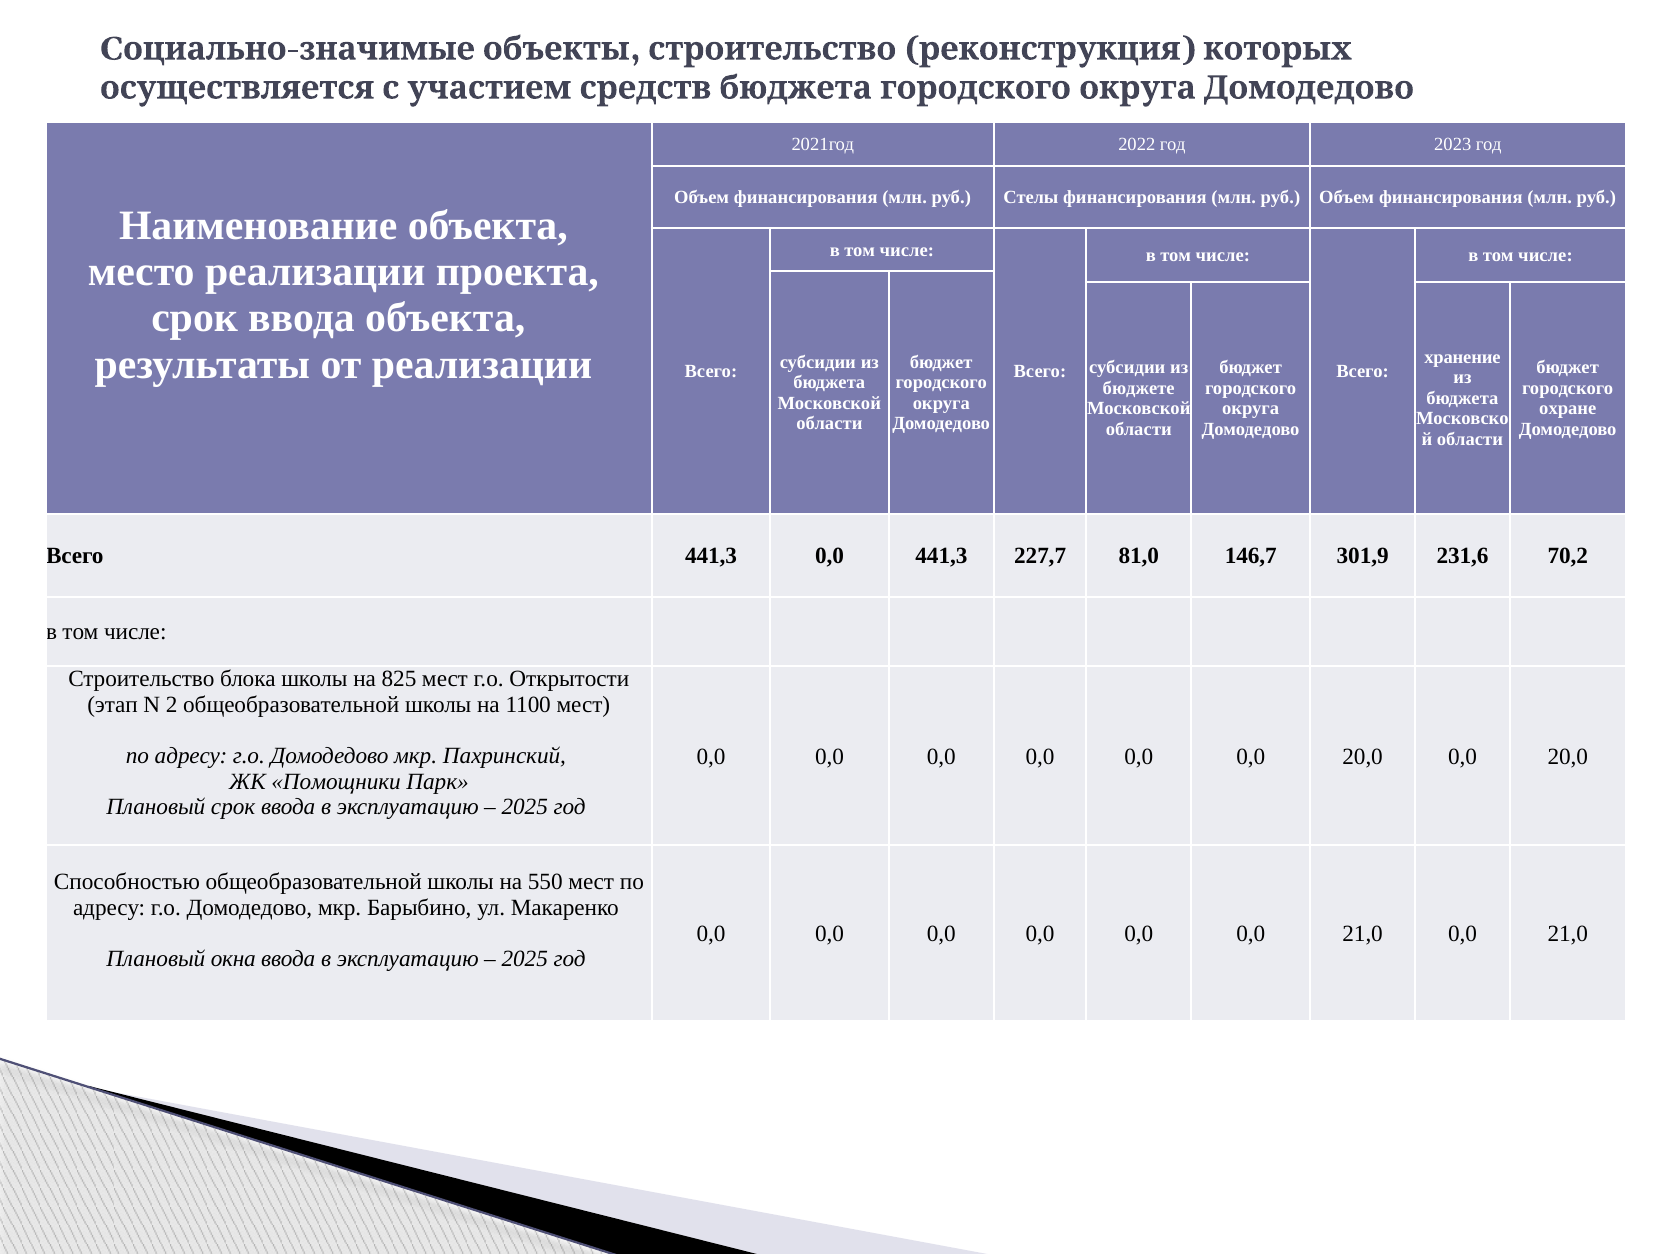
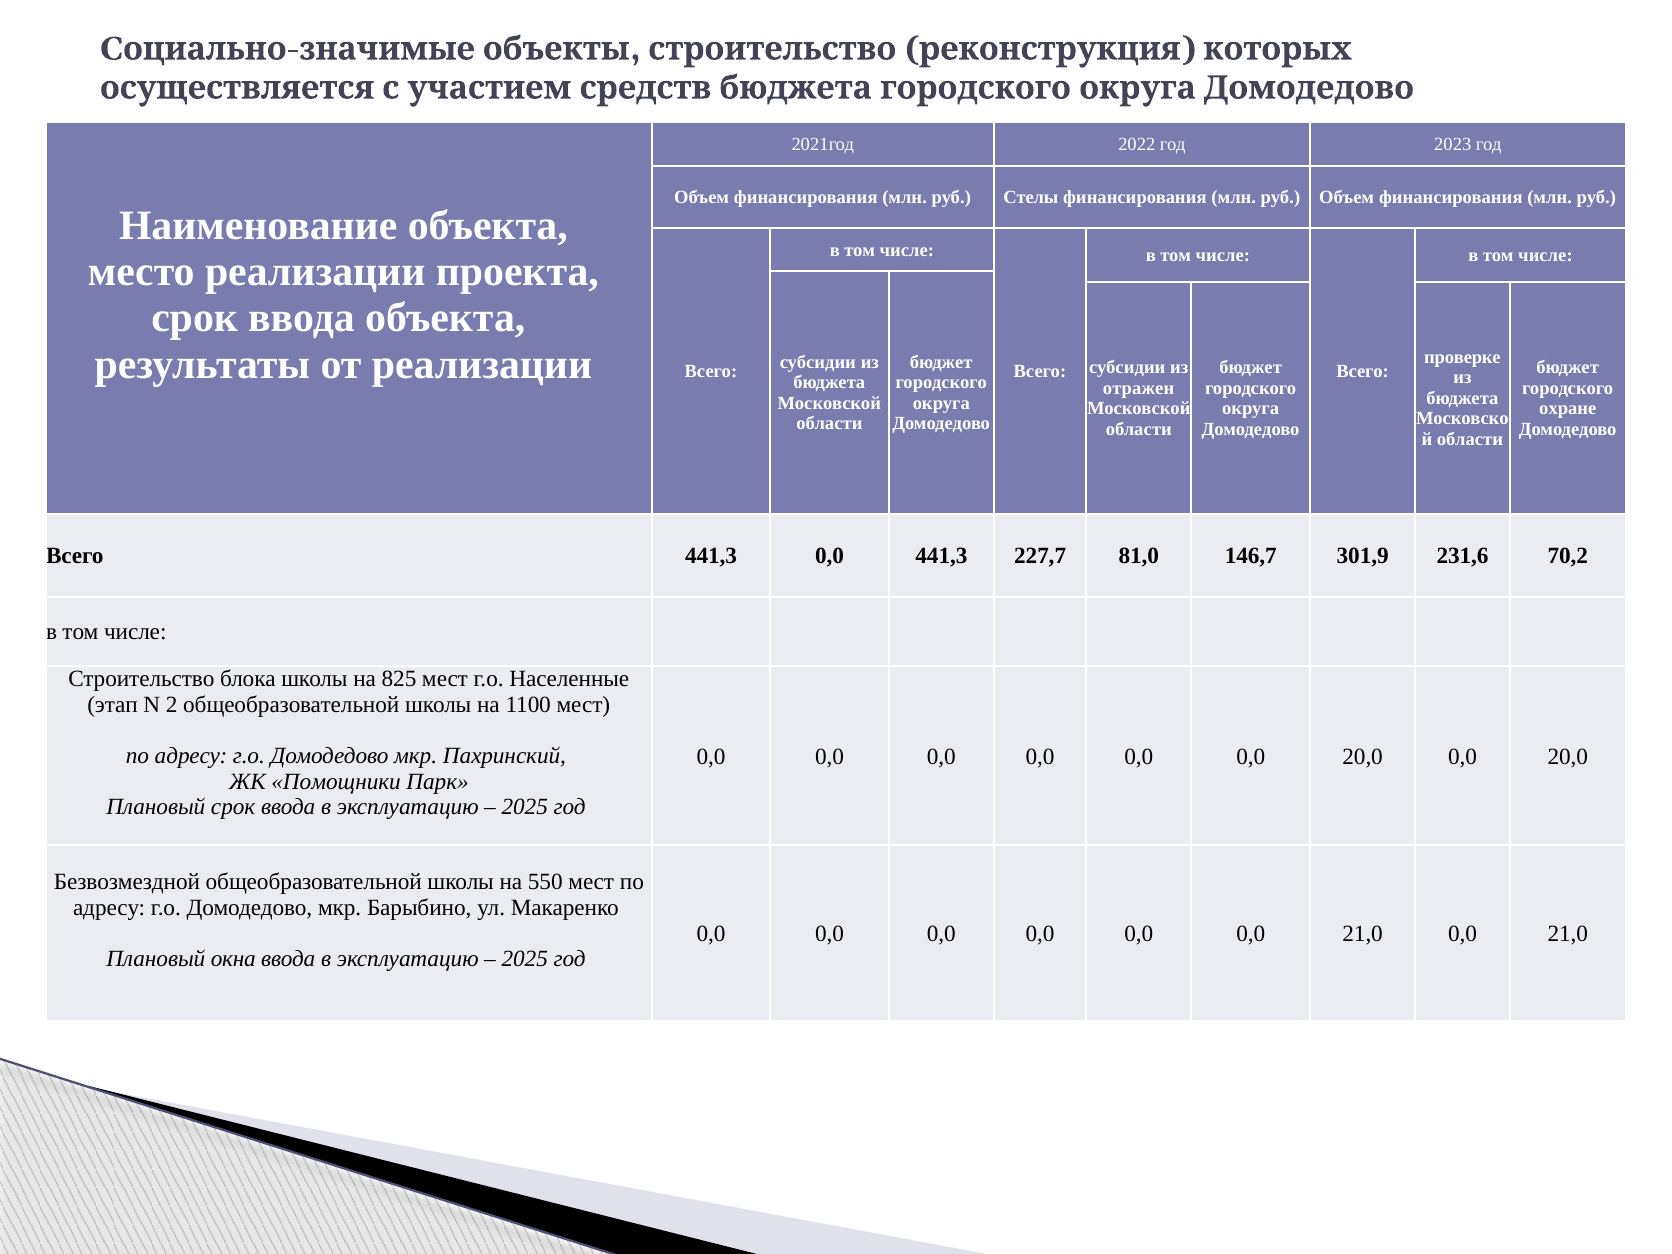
хранение: хранение -> проверке (1462, 357)
бюджете: бюджете -> отражен (1139, 388)
Открытости: Открытости -> Населенные (569, 679)
Способностью: Способностью -> Безвозмездной (127, 882)
